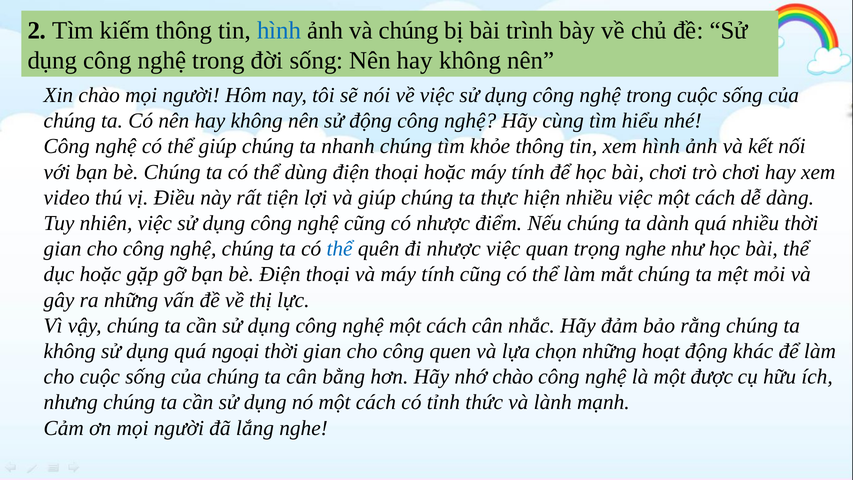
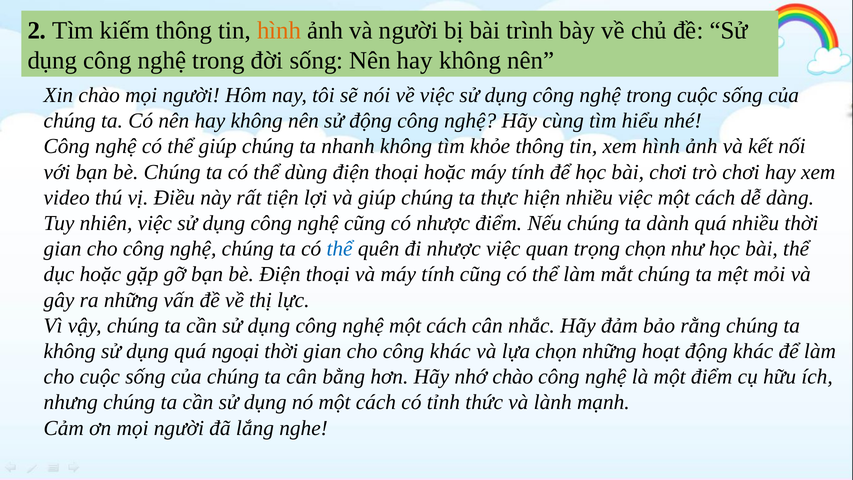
hình colour: blue -> orange (279, 30)
và chúng: chúng -> người (409, 30)
nhanh chúng: chúng -> không (406, 146)
trọng nghe: nghe -> chọn (646, 249)
công quen: quen -> khác (450, 351)
một được: được -> điểm (712, 377)
